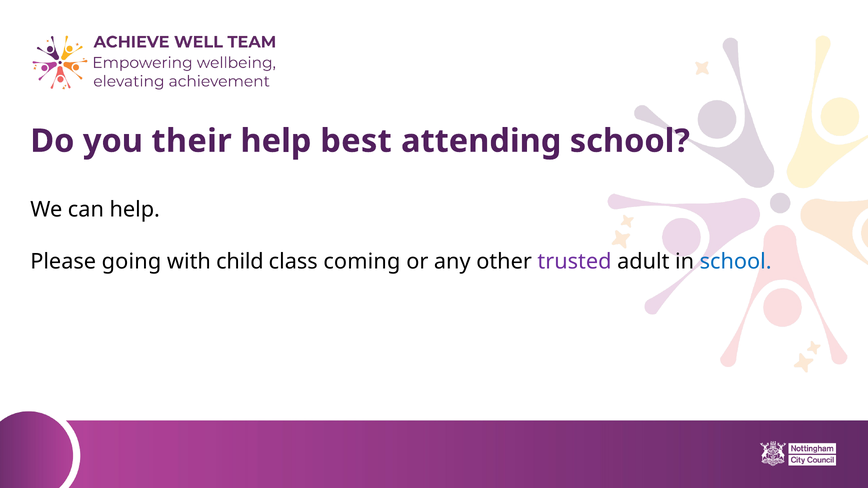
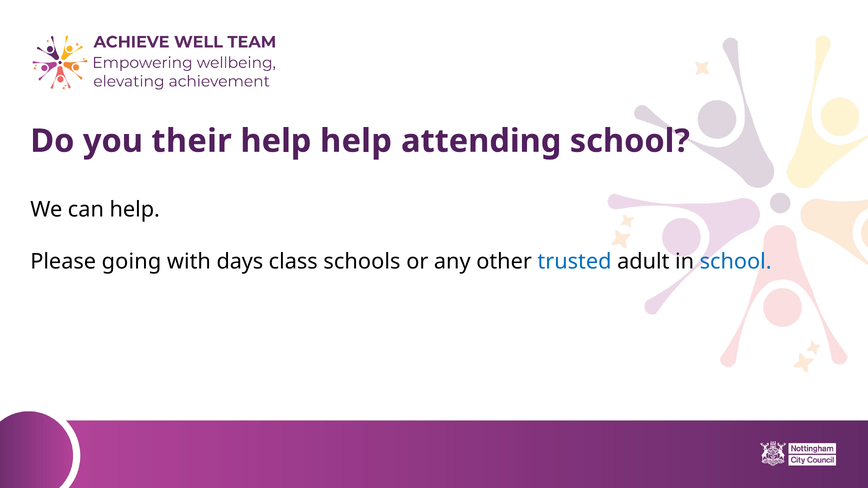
help best: best -> help (356, 141)
child: child -> days (240, 262)
coming: coming -> schools (362, 262)
trusted colour: purple -> blue (574, 262)
